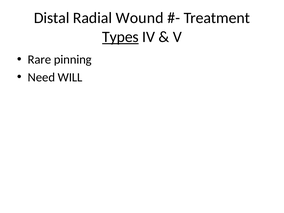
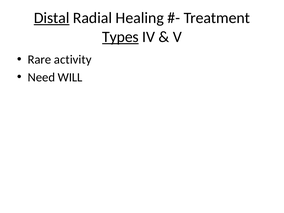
Distal underline: none -> present (52, 18)
Wound: Wound -> Healing (140, 18)
pinning: pinning -> activity (73, 60)
